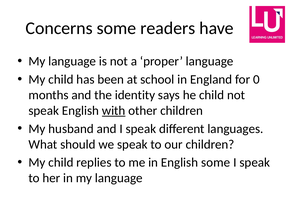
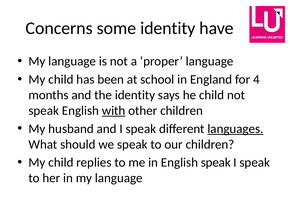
some readers: readers -> identity (168, 28)
0: 0 -> 4 (256, 79)
languages underline: none -> present (235, 129)
English some: some -> speak (216, 163)
